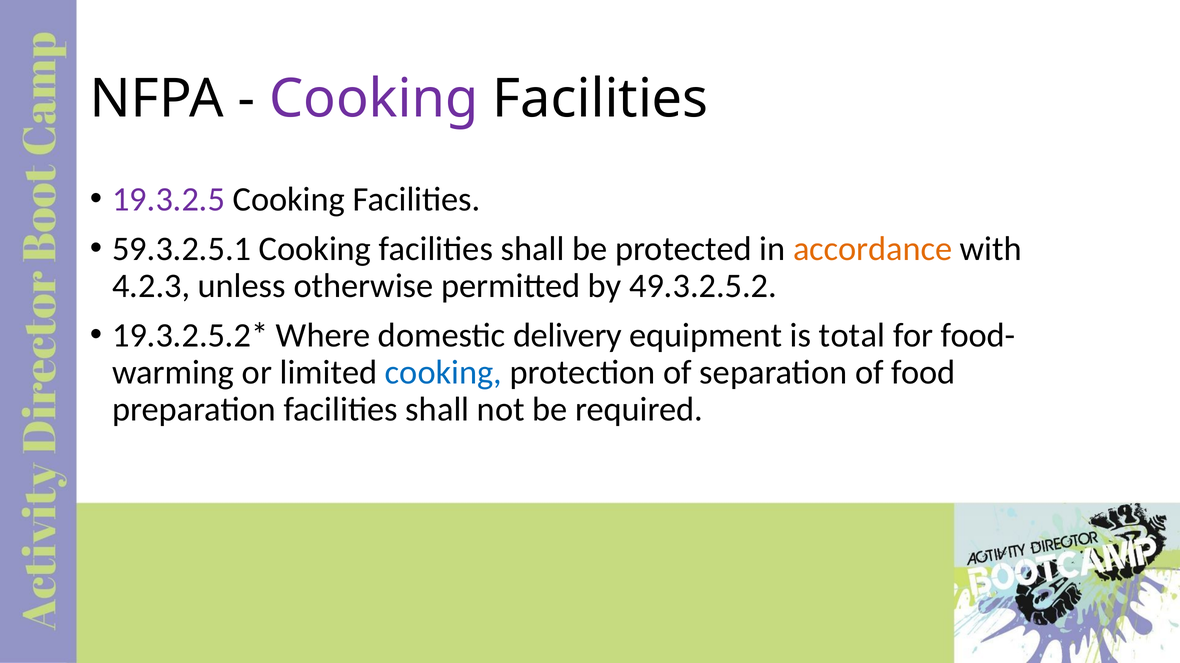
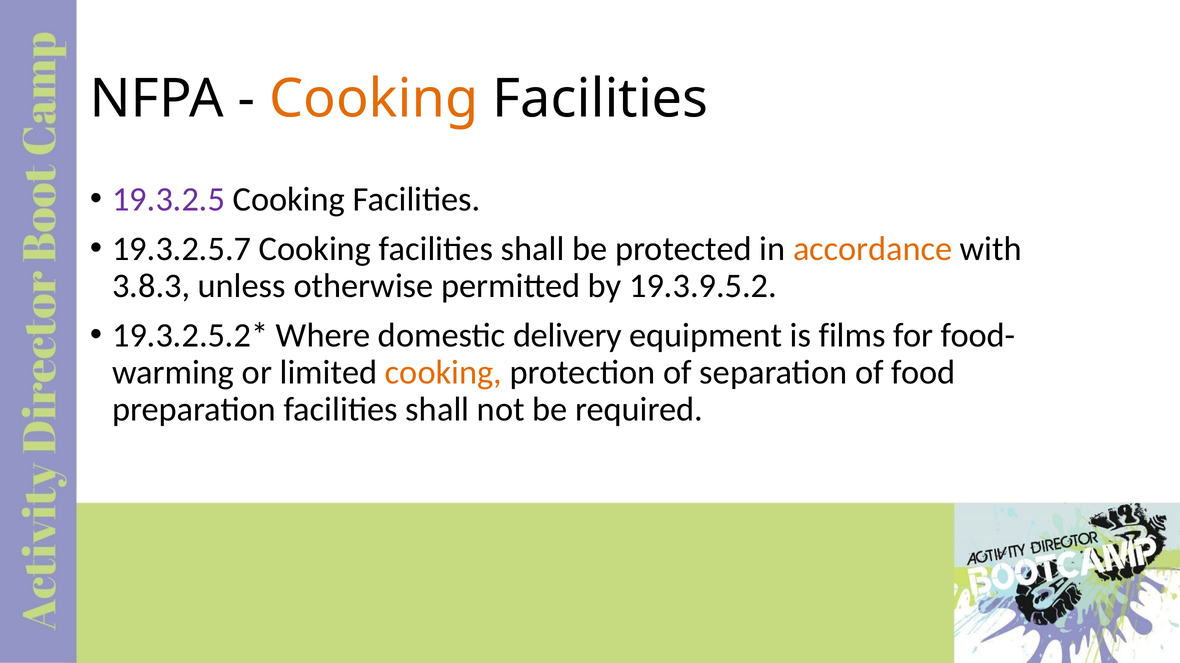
Cooking colour: purple -> orange (374, 99)
59.3.2.5.1: 59.3.2.5.1 -> 19.3.2.5.7 (182, 249)
4.2.3: 4.2.3 -> 3.8.3 (151, 286)
49.3.2.5.2: 49.3.2.5.2 -> 19.3.9.5.2 (703, 286)
total: total -> films (852, 336)
cooking colour: blue -> orange (443, 373)
